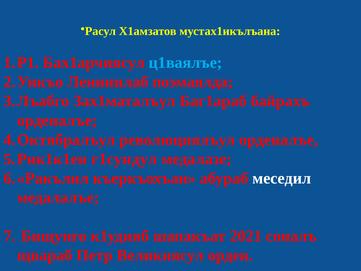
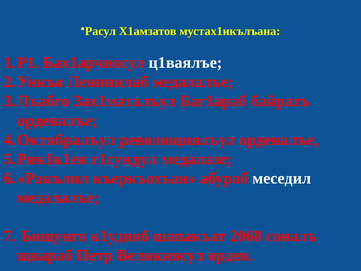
ц1ваялъе colour: light blue -> white (185, 63)
Ленинилаб поэмаялда: поэмаялда -> медалалъе (193, 82)
2021: 2021 -> 2068 (246, 236)
